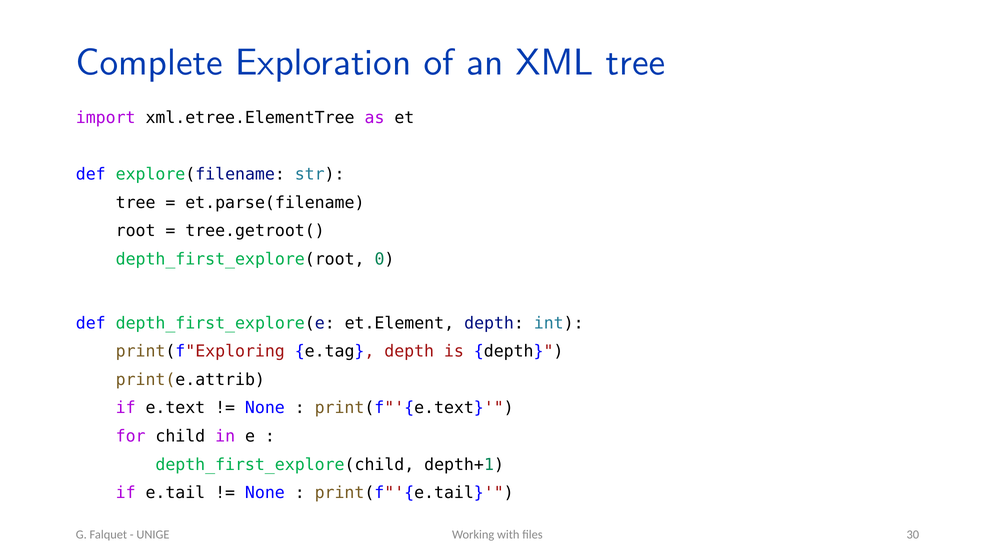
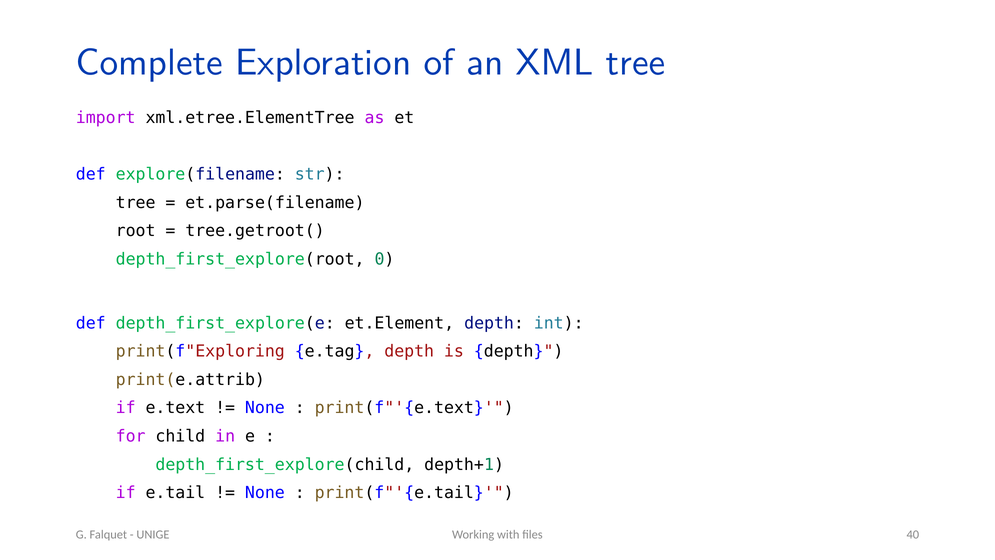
30: 30 -> 40 (913, 534)
